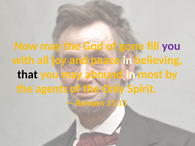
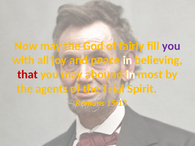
gone: gone -> fairly (132, 46)
that colour: black -> red (27, 75)
Only: Only -> Trial (113, 89)
